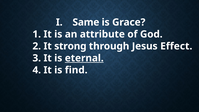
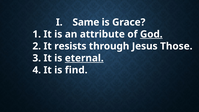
God underline: none -> present (151, 34)
strong: strong -> resists (70, 46)
Effect: Effect -> Those (176, 46)
